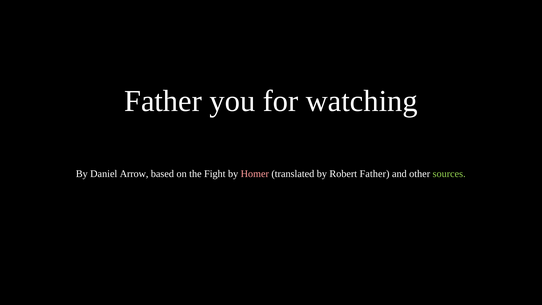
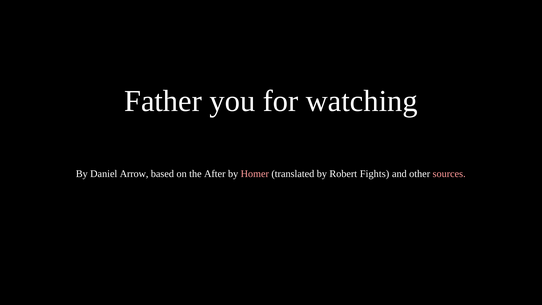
Fight: Fight -> After (215, 174)
Robert Father: Father -> Fights (375, 174)
sources colour: light green -> pink (449, 174)
